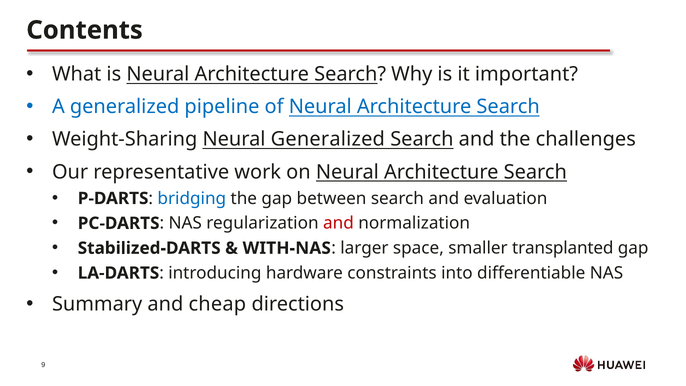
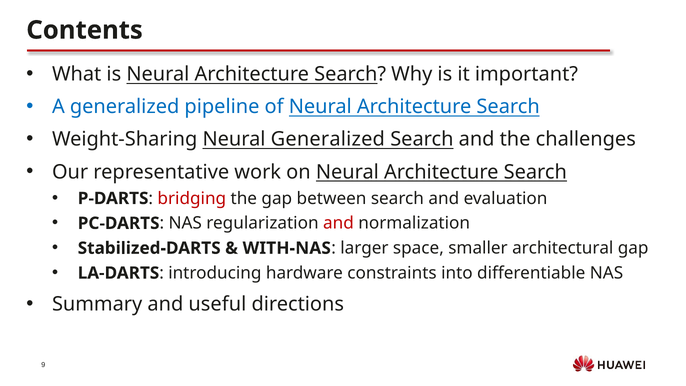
bridging colour: blue -> red (192, 198)
transplanted: transplanted -> architectural (563, 248)
cheap: cheap -> useful (217, 304)
